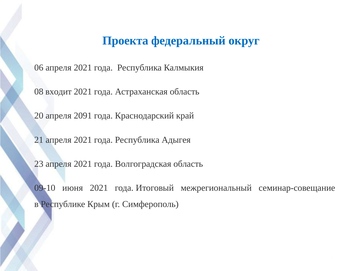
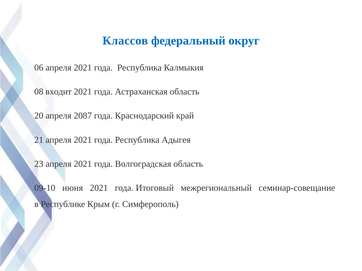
Проекта: Проекта -> Классов (125, 41)
2091: 2091 -> 2087 (83, 116)
